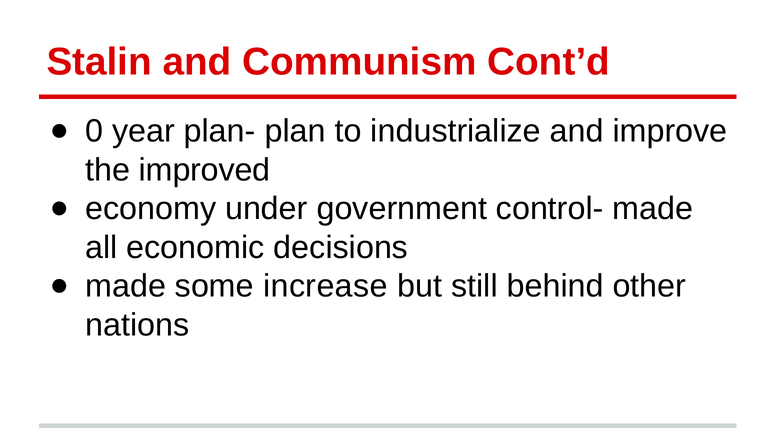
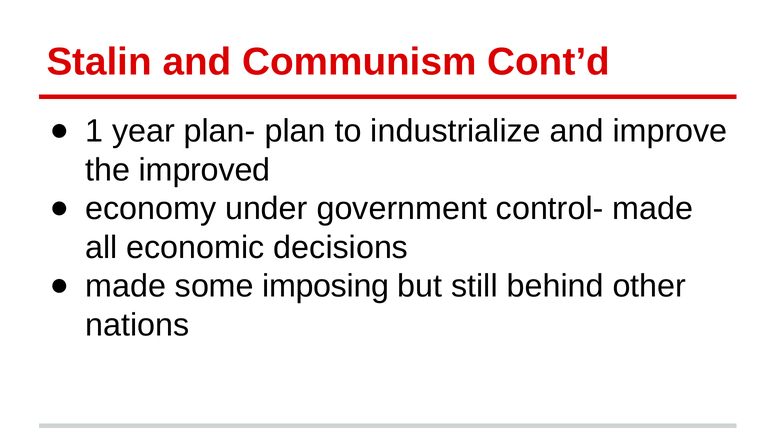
0: 0 -> 1 (94, 131)
increase: increase -> imposing (326, 286)
